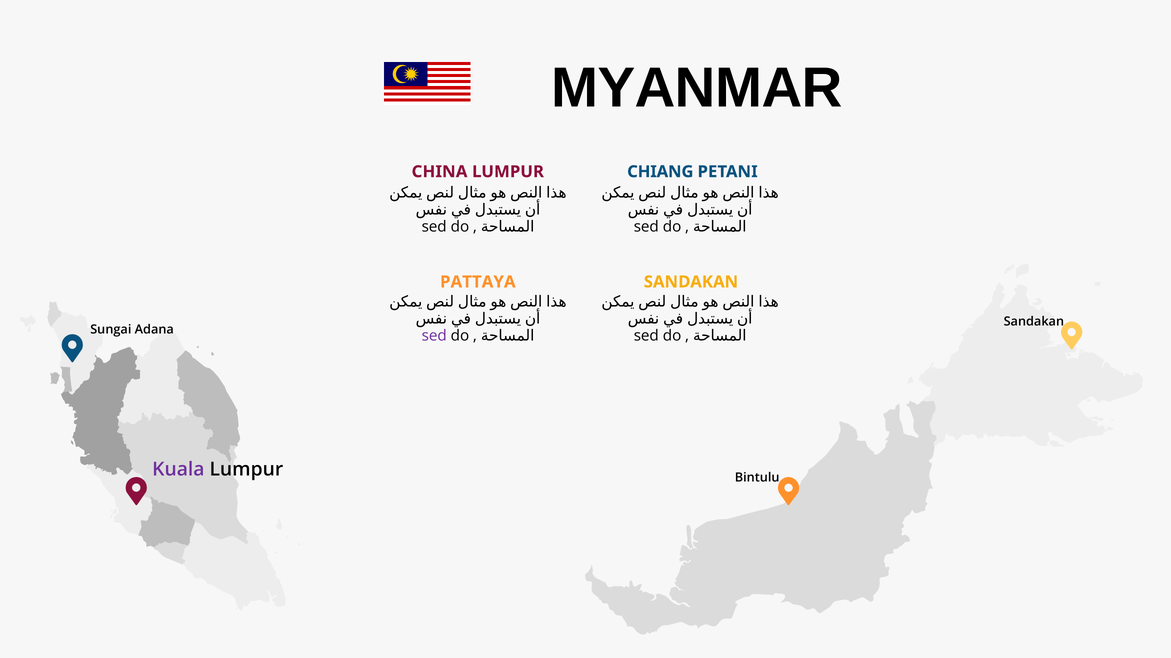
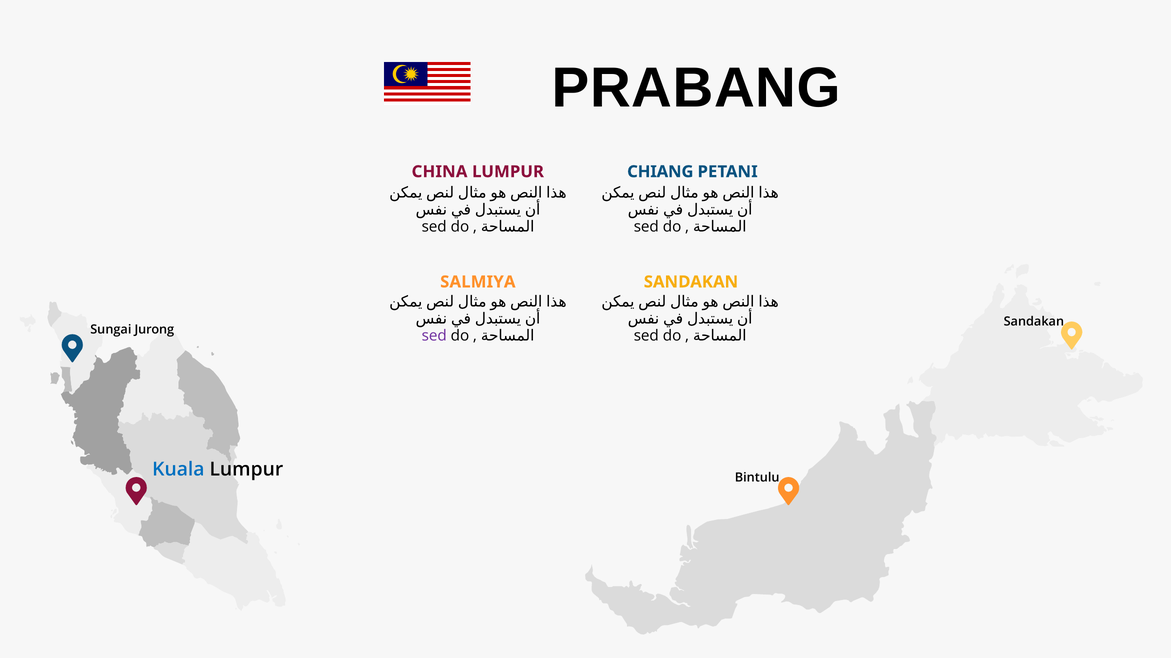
MYANMAR: MYANMAR -> PRABANG (696, 88)
PATTAYA: PATTAYA -> SALMIYA (478, 282)
Adana: Adana -> Jurong (154, 330)
Kuala colour: purple -> blue (178, 470)
